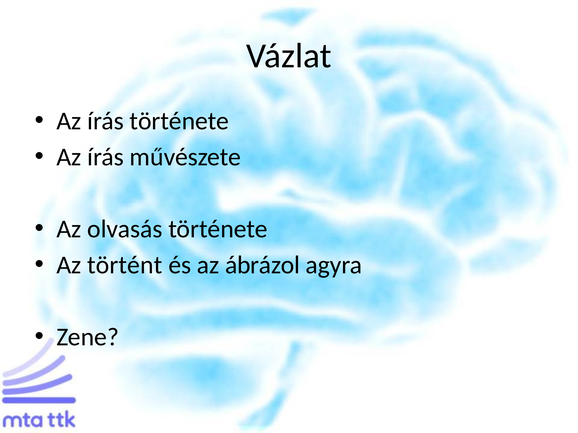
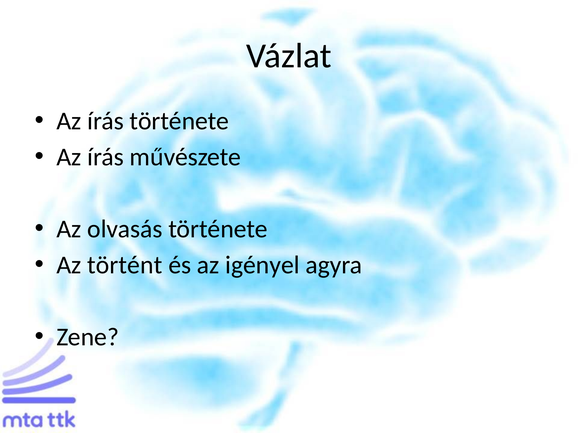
ábrázol: ábrázol -> igényel (262, 265)
